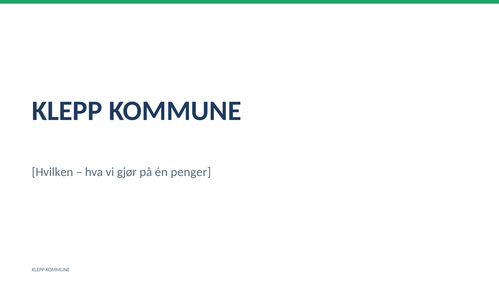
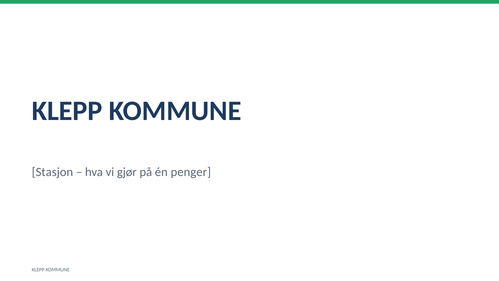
Hvilken: Hvilken -> Stasjon (52, 172)
